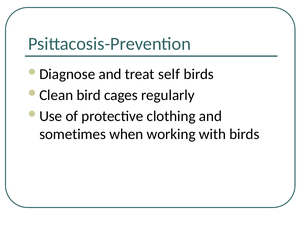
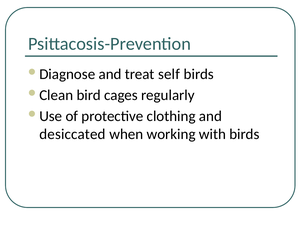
sometimes: sometimes -> desiccated (73, 134)
